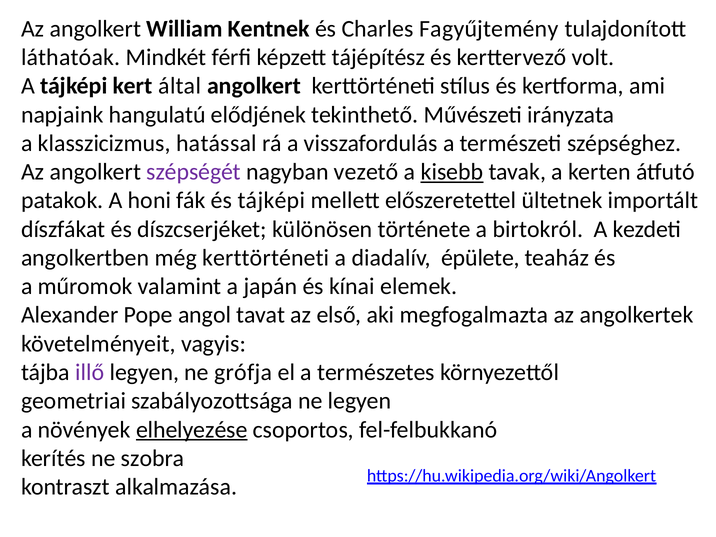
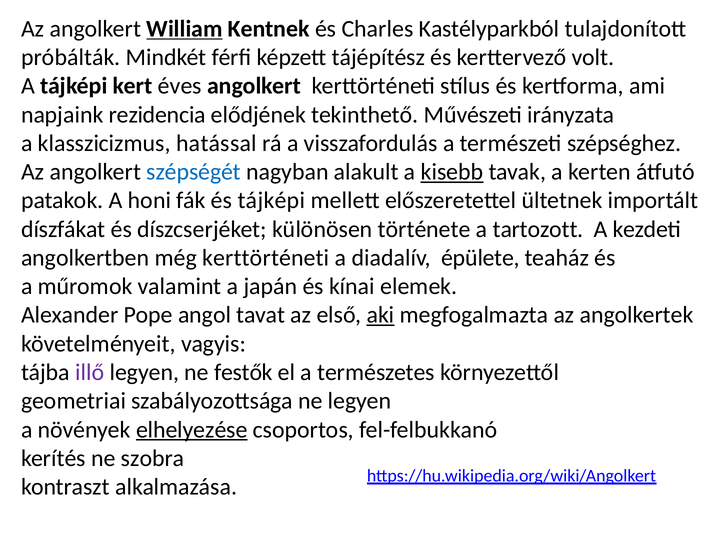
William underline: none -> present (184, 29)
Fagyűjtemény: Fagyűjtemény -> Kastélyparkból (489, 29)
láthatóak: láthatóak -> próbálták (71, 57)
által: által -> éves (180, 86)
hangulatú: hangulatú -> rezidencia (157, 115)
szépségét colour: purple -> blue (194, 172)
vezető: vezető -> alakult (366, 172)
birtokról: birtokról -> tartozott (538, 229)
aki underline: none -> present (381, 315)
grófja: grófja -> festők (243, 372)
